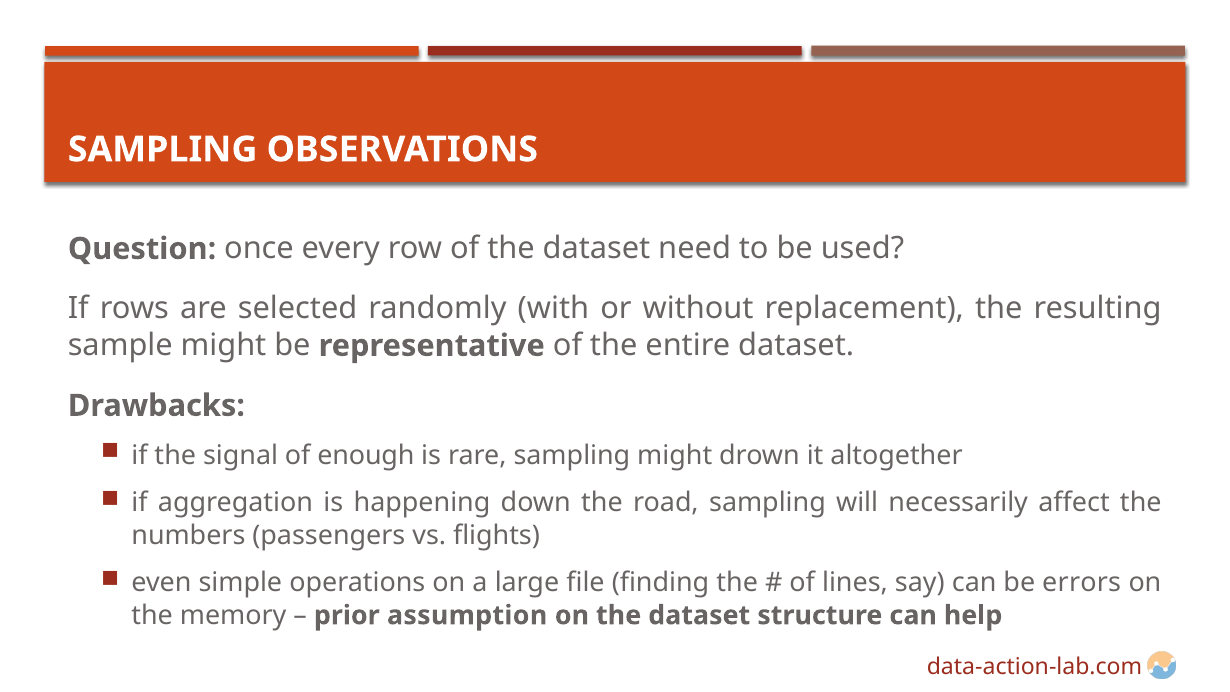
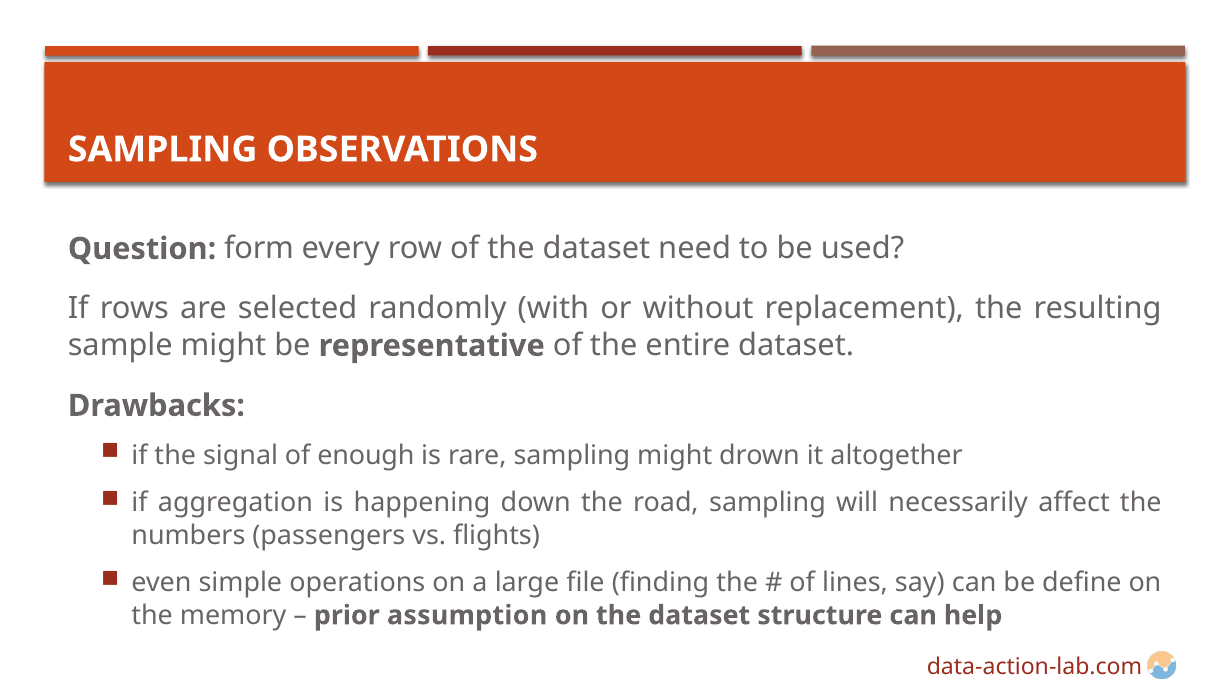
once: once -> form (259, 249)
errors: errors -> define (1082, 583)
